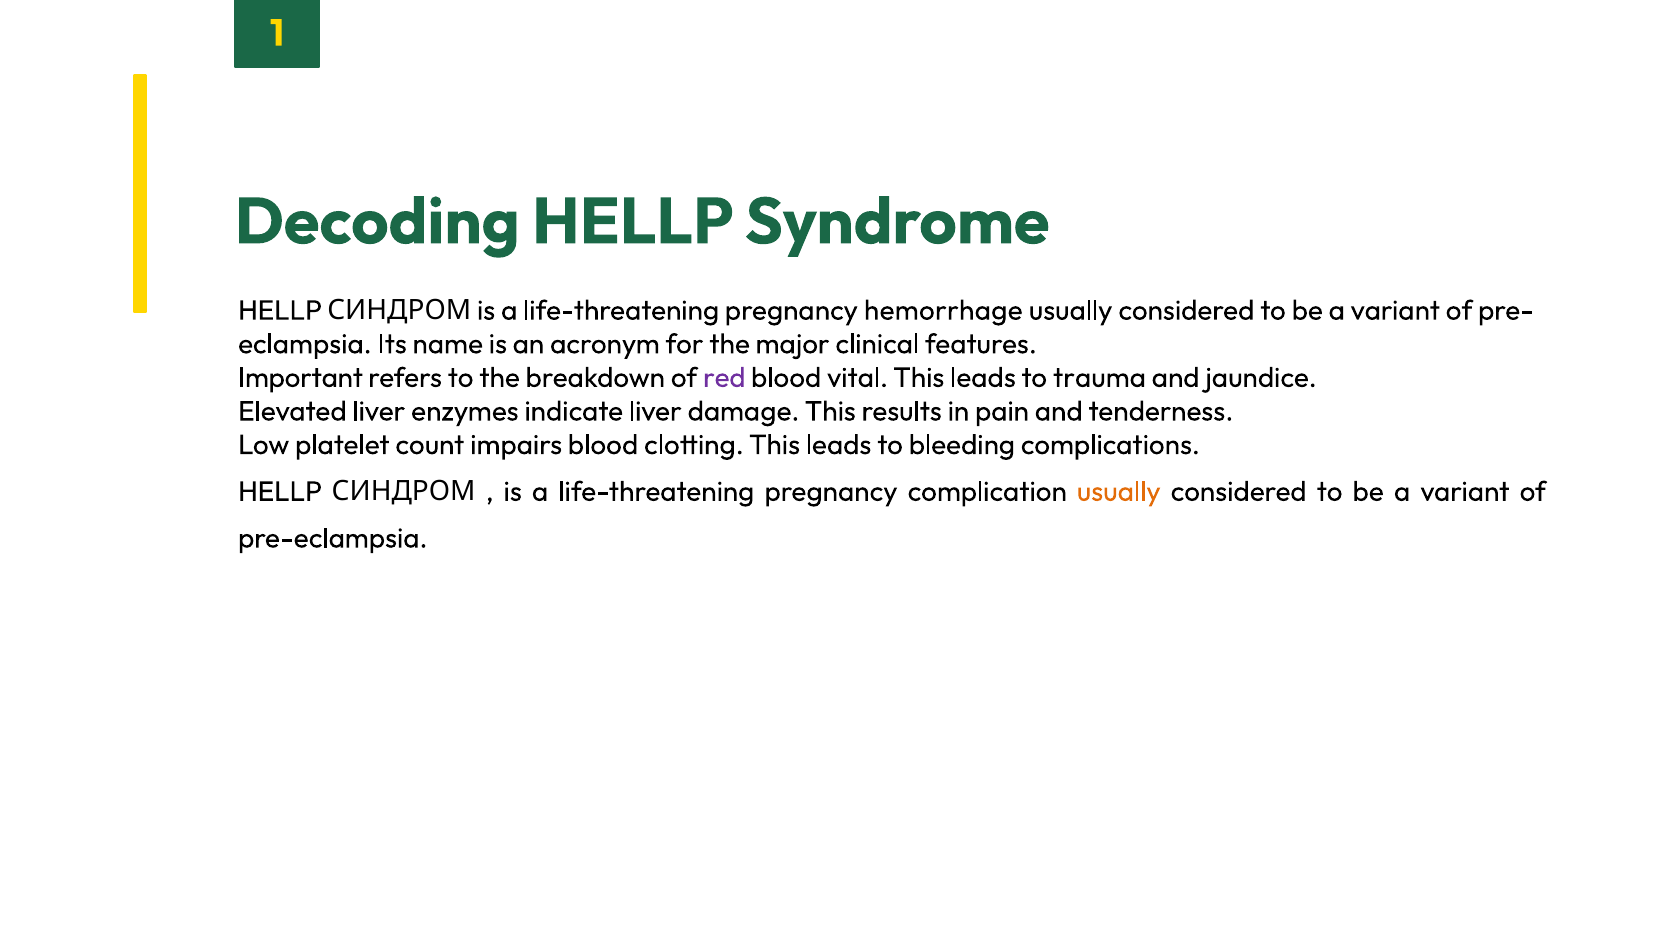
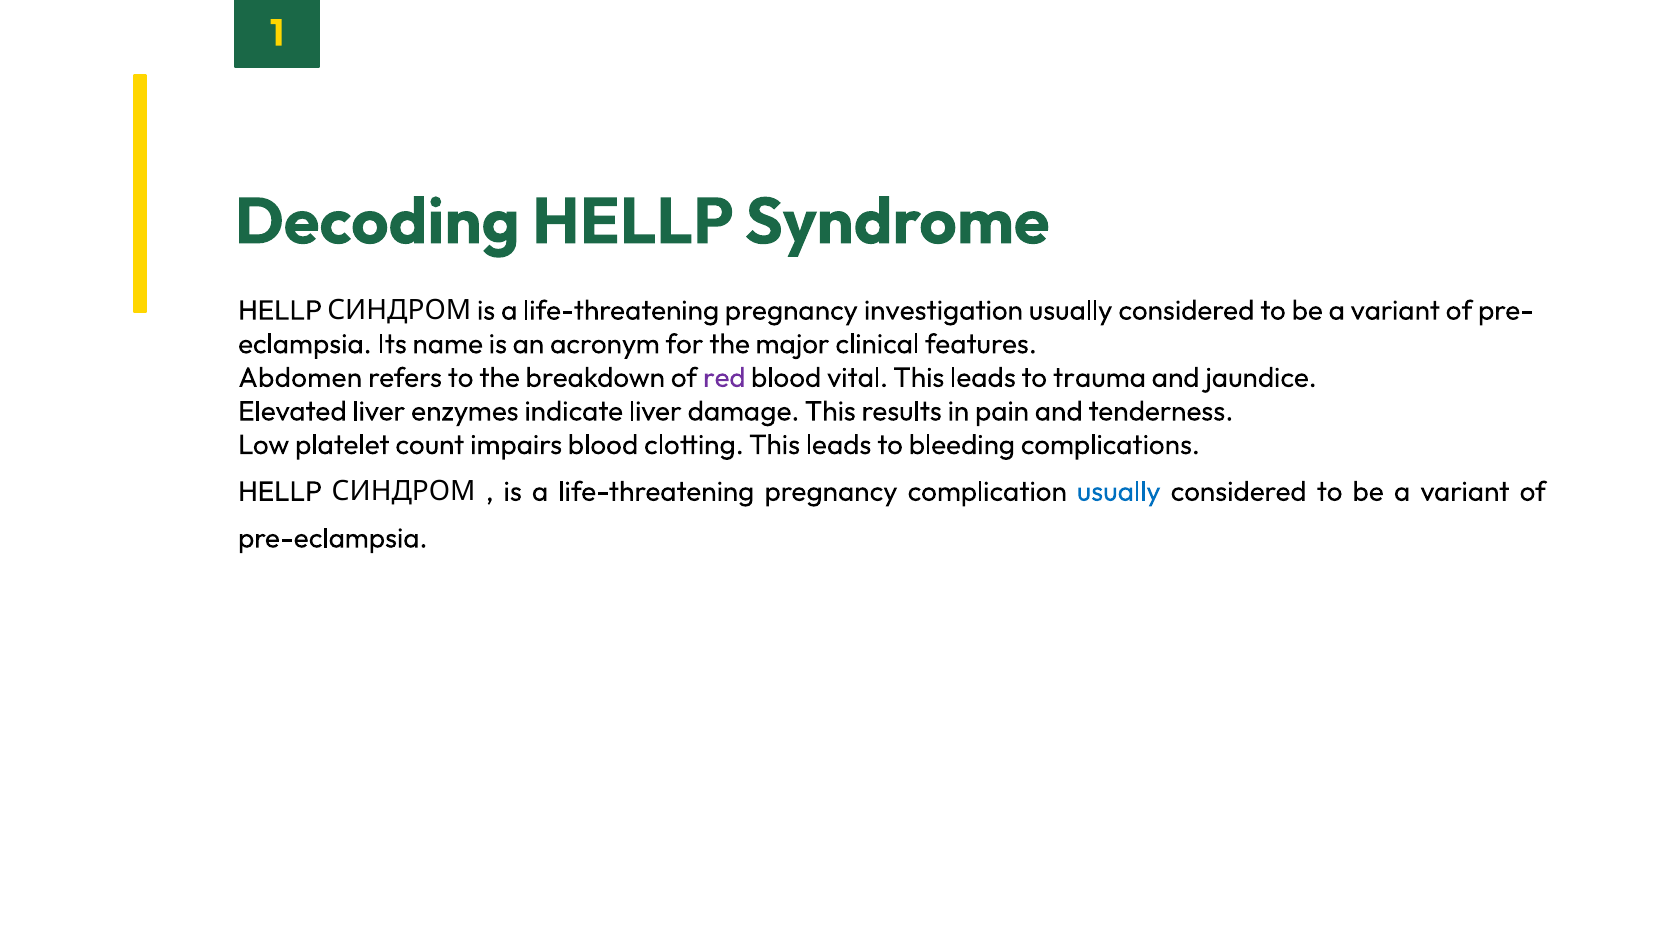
hemorrhage: hemorrhage -> investigation (943, 310)
Important: Important -> Abdomen (300, 377)
usually colour: orange -> blue (1119, 491)
